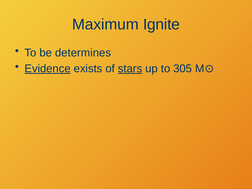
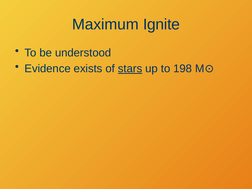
determines: determines -> understood (83, 53)
Evidence underline: present -> none (48, 69)
305: 305 -> 198 (183, 69)
